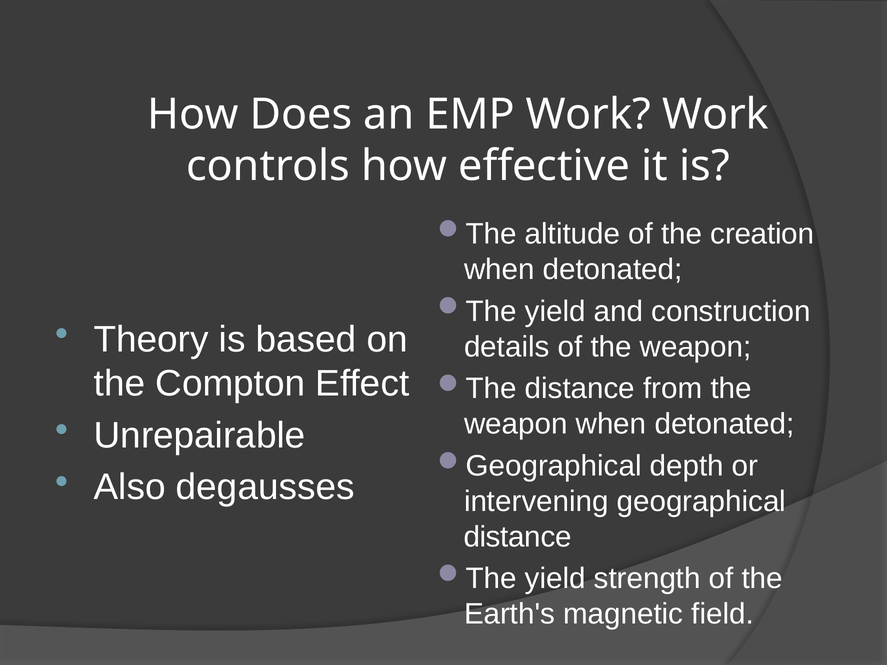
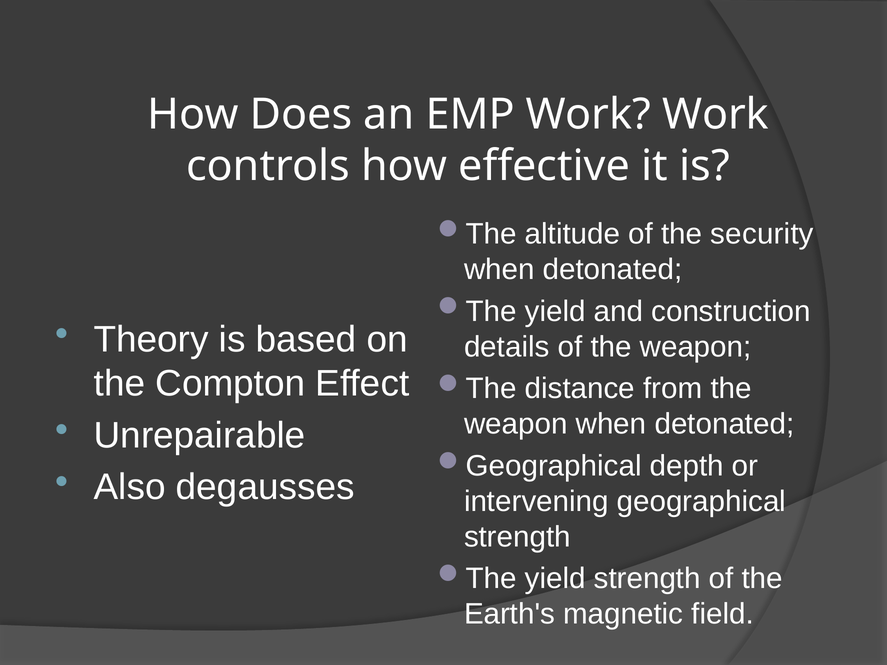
creation: creation -> security (762, 234)
distance: distance -> strength (517, 537)
